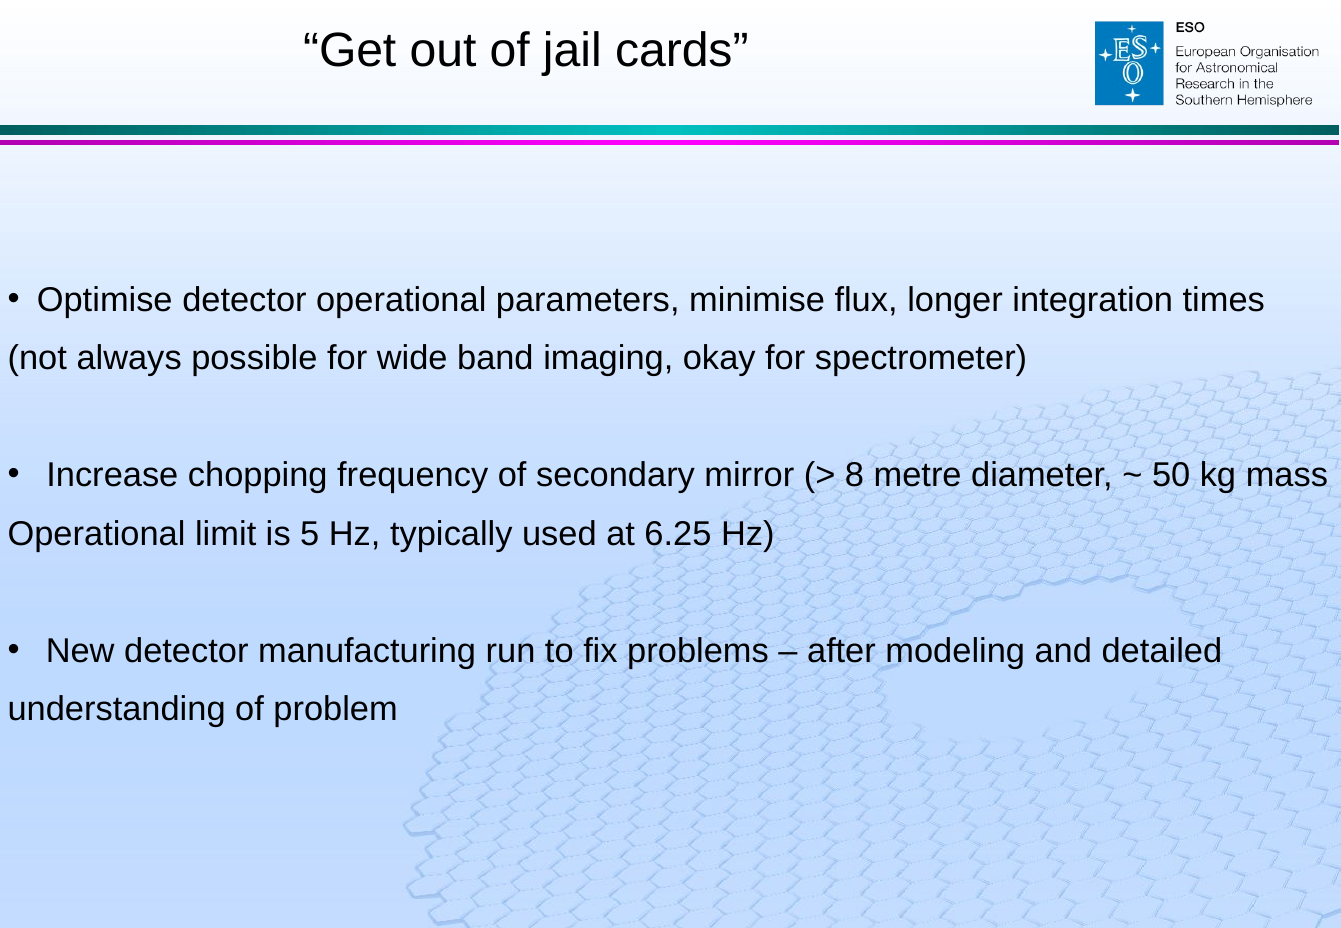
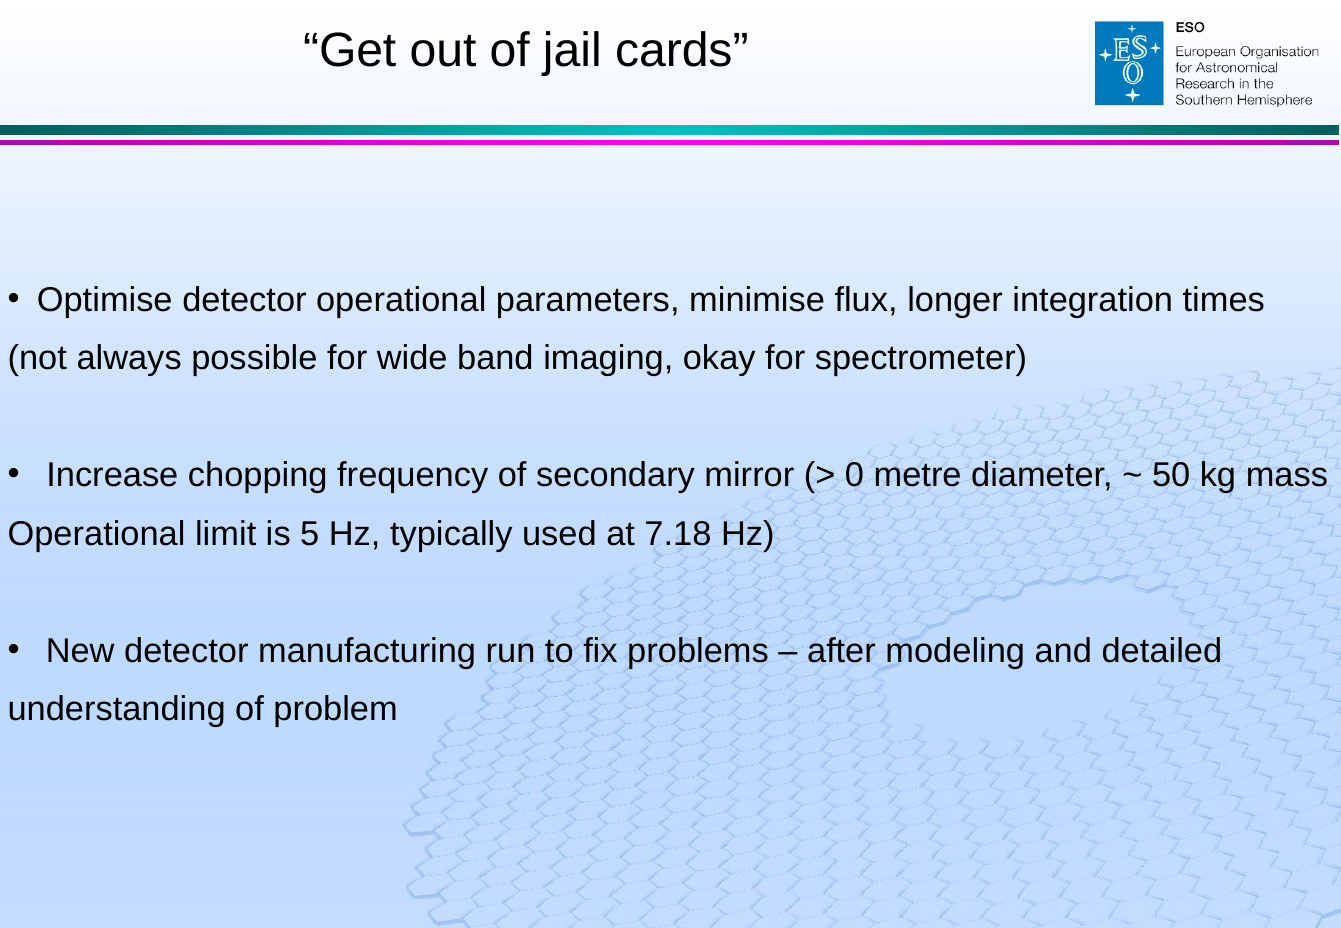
8: 8 -> 0 (855, 476)
6.25: 6.25 -> 7.18 (678, 534)
